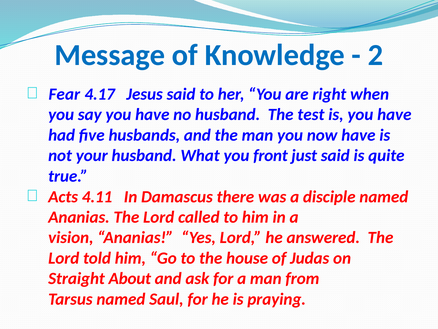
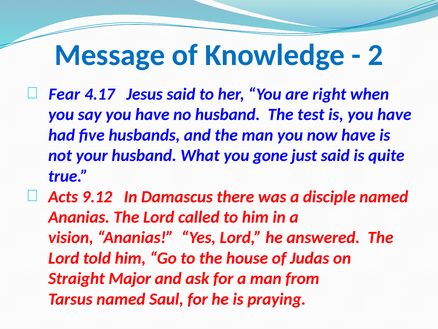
front: front -> gone (271, 155)
4.11: 4.11 -> 9.12 (97, 196)
About: About -> Major (130, 278)
